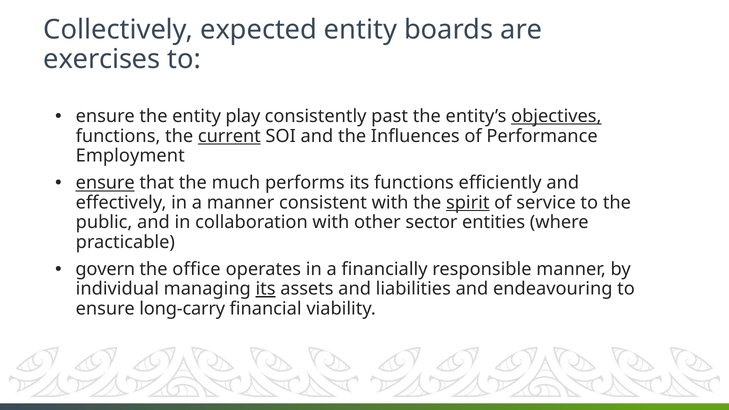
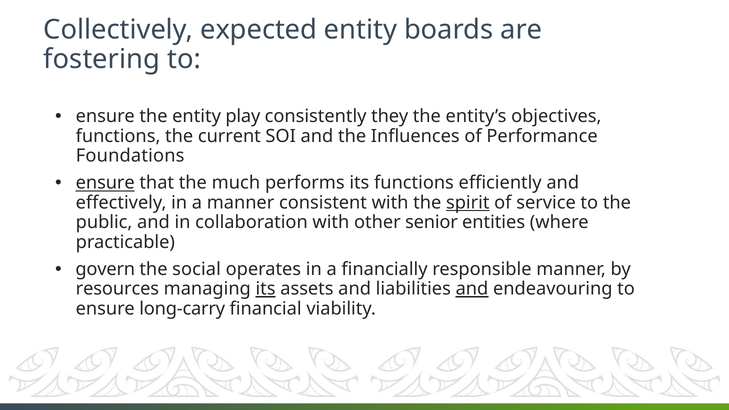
exercises: exercises -> fostering (102, 59)
past: past -> they (390, 116)
objectives underline: present -> none (556, 116)
current underline: present -> none (229, 136)
Employment: Employment -> Foundations (130, 156)
sector: sector -> senior (431, 222)
office: office -> social (197, 269)
individual: individual -> resources (117, 289)
and underline: none -> present (472, 289)
